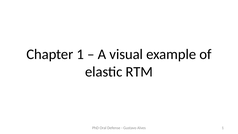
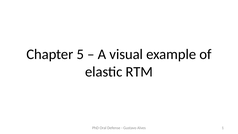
Chapter 1: 1 -> 5 (80, 54)
